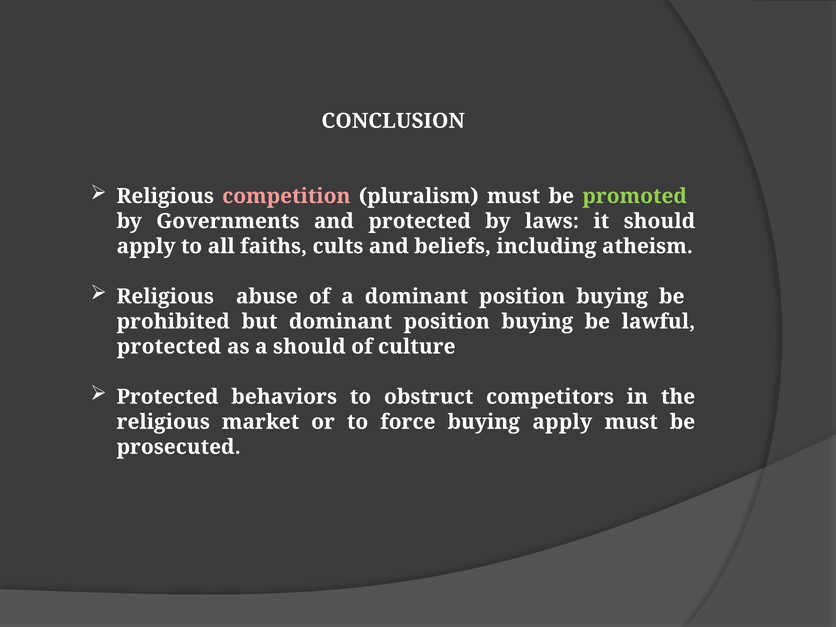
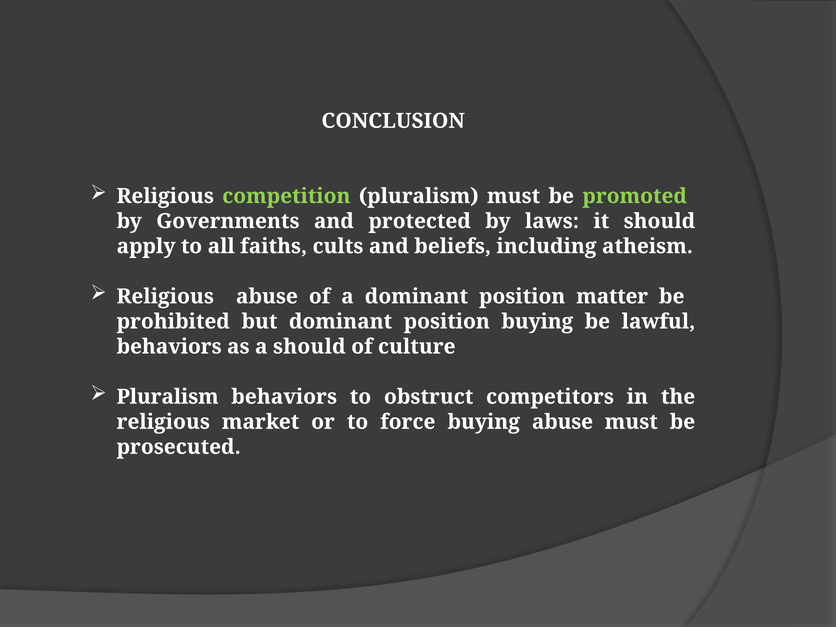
competition colour: pink -> light green (286, 196)
a dominant position buying: buying -> matter (612, 296)
protected: protected -> behaviors (169, 347)
Protected: Protected -> Pluralism (168, 397)
buying apply: apply -> abuse (562, 422)
